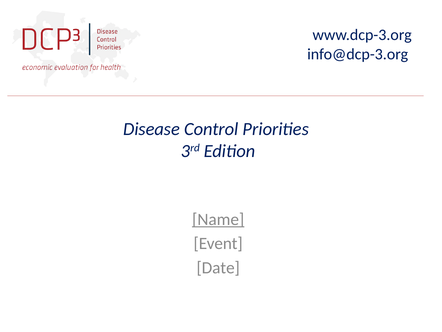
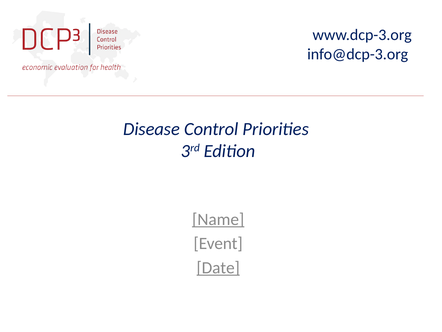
Date underline: none -> present (218, 267)
